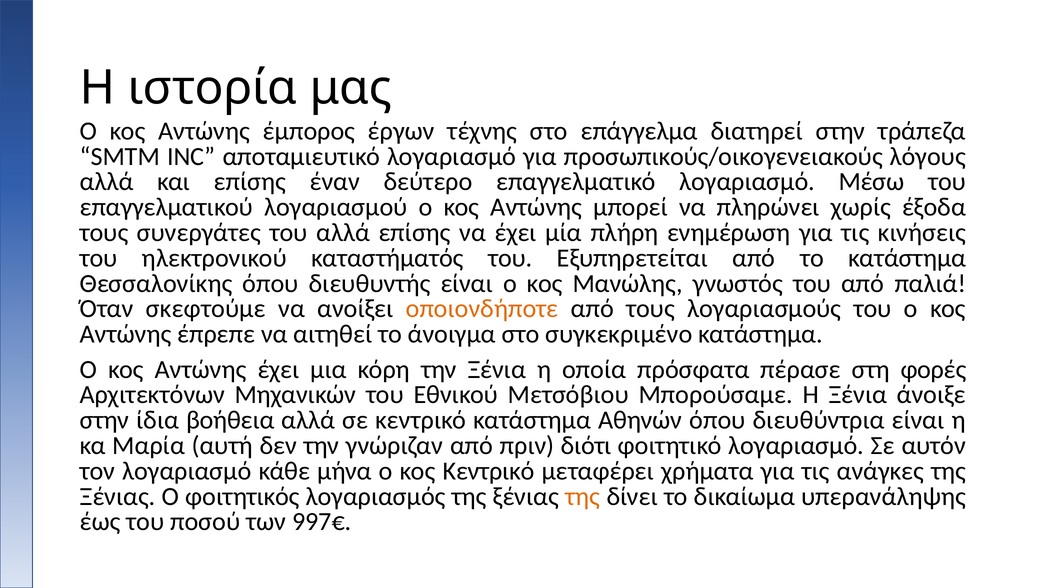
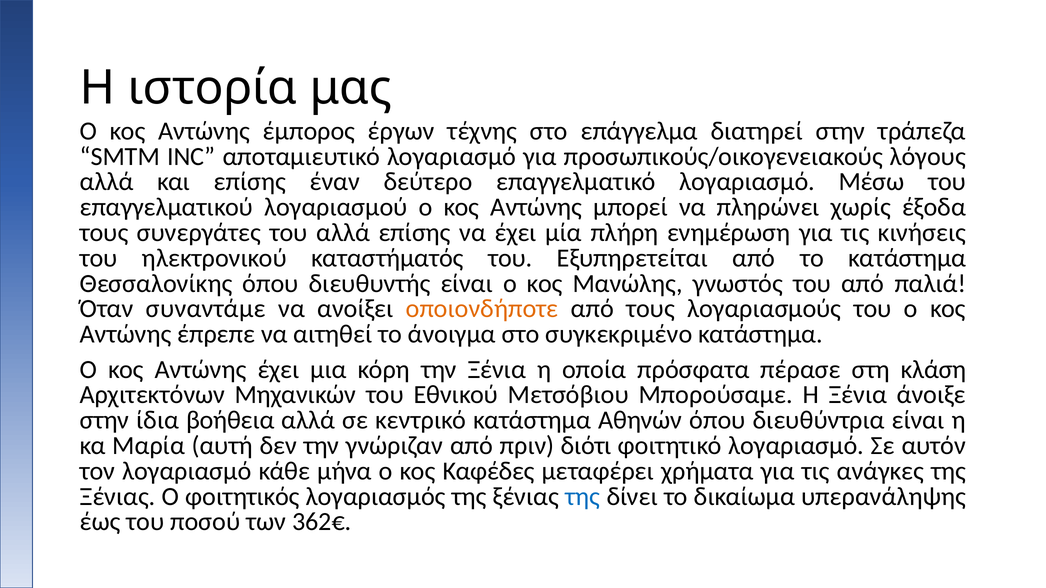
σκεφτούμε: σκεφτούμε -> συναντάμε (206, 309)
φορές: φορές -> κλάση (933, 370)
κος Κεντρικό: Κεντρικό -> Καφέδες (489, 471)
της colour: orange -> blue (583, 497)
997€: 997€ -> 362€ (322, 522)
